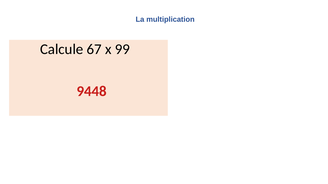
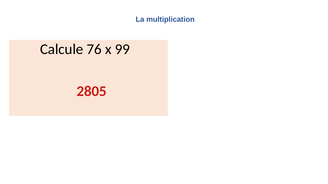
67: 67 -> 76 (94, 49)
9448: 9448 -> 2805 (92, 91)
